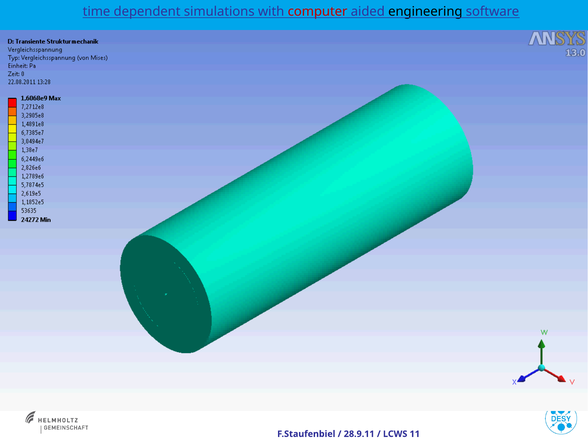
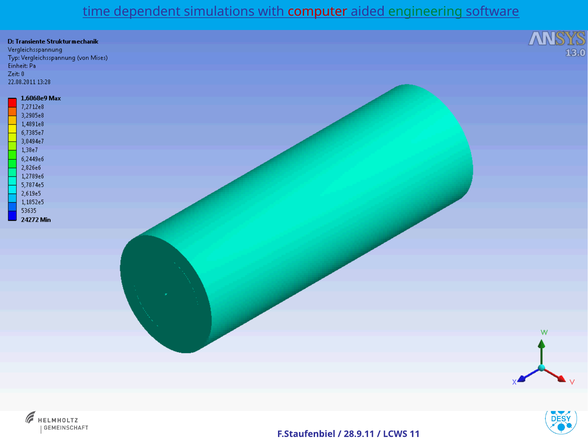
engineering colour: black -> green (425, 12)
